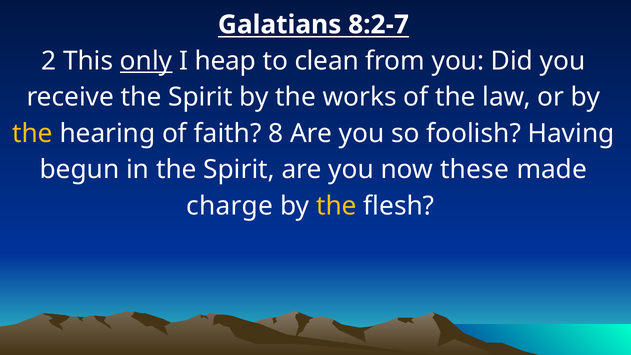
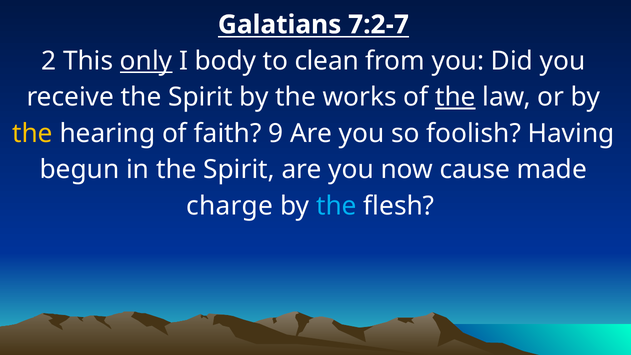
8:2-7: 8:2-7 -> 7:2-7 (379, 25)
heap: heap -> body (225, 61)
the underline: none -> present (455, 97)
8: 8 -> 9 (276, 133)
these: these -> cause (475, 170)
the colour: yellow -> light blue (336, 206)
